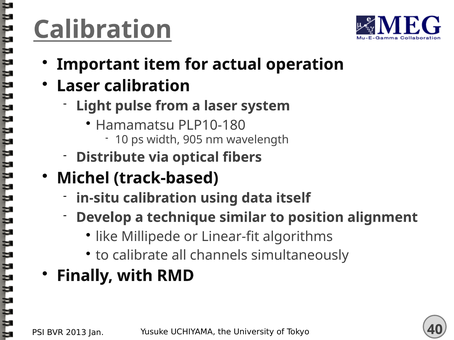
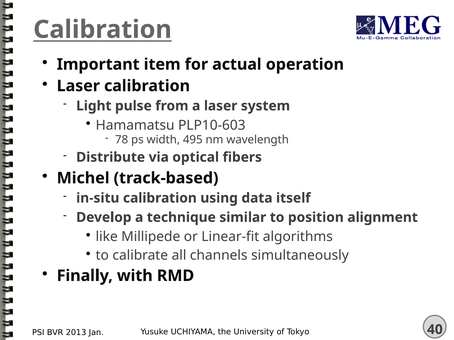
PLP10-180: PLP10-180 -> PLP10-603 (212, 125)
10: 10 -> 78 (122, 140)
905: 905 -> 495 (193, 140)
